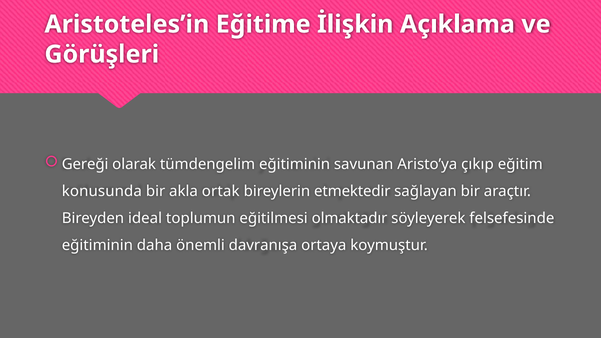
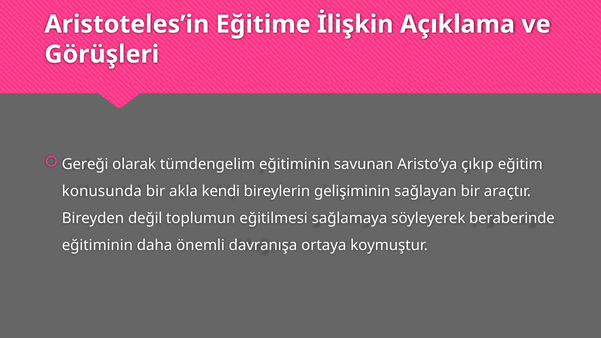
ortak: ortak -> kendi (221, 191)
etmektedir: etmektedir -> gelişiminin (352, 191)
ideal: ideal -> değil (145, 218)
olmaktadır: olmaktadır -> sağlamaya (349, 218)
felsefesinde: felsefesinde -> beraberinde (512, 218)
